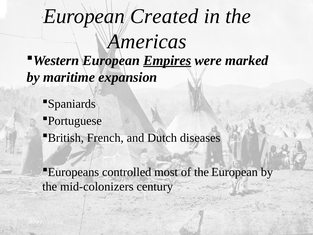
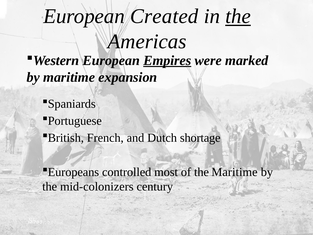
the underline: none -> present (238, 16)
diseases: diseases -> shortage (200, 138)
the European: European -> Maritime (234, 172)
